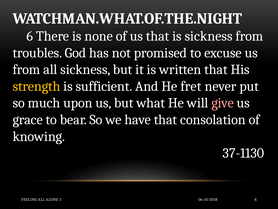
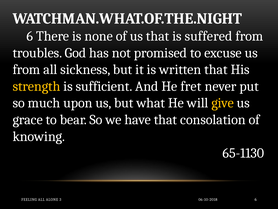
is sickness: sickness -> suffered (209, 36)
give colour: pink -> yellow (223, 103)
37-1130: 37-1130 -> 65-1130 (243, 153)
